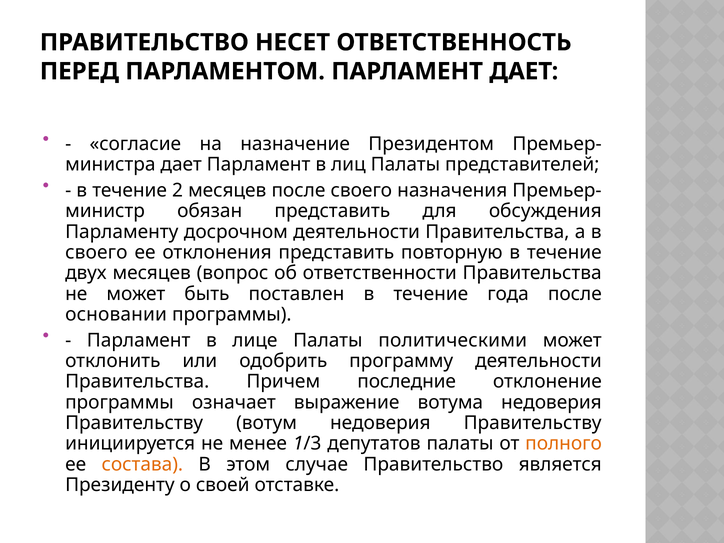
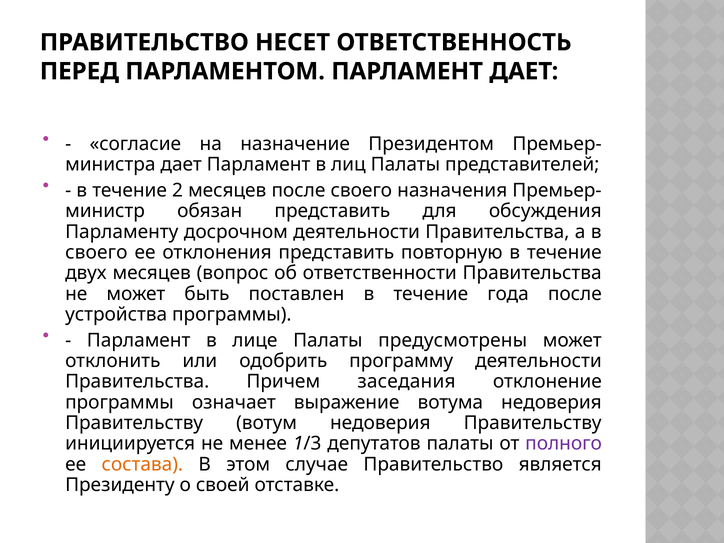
основании: основании -> устройства (116, 314)
политическими: политическими -> предусмотрены (453, 340)
последние: последние -> заседания (406, 382)
полного colour: orange -> purple (564, 444)
